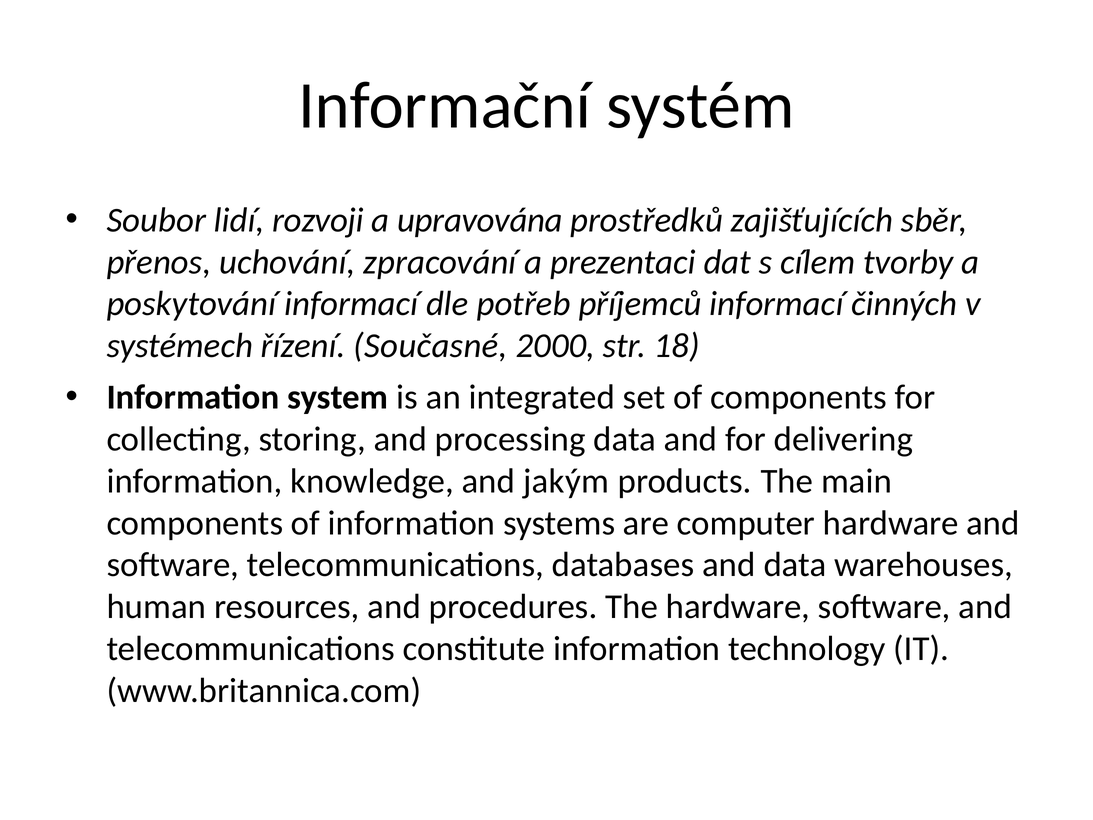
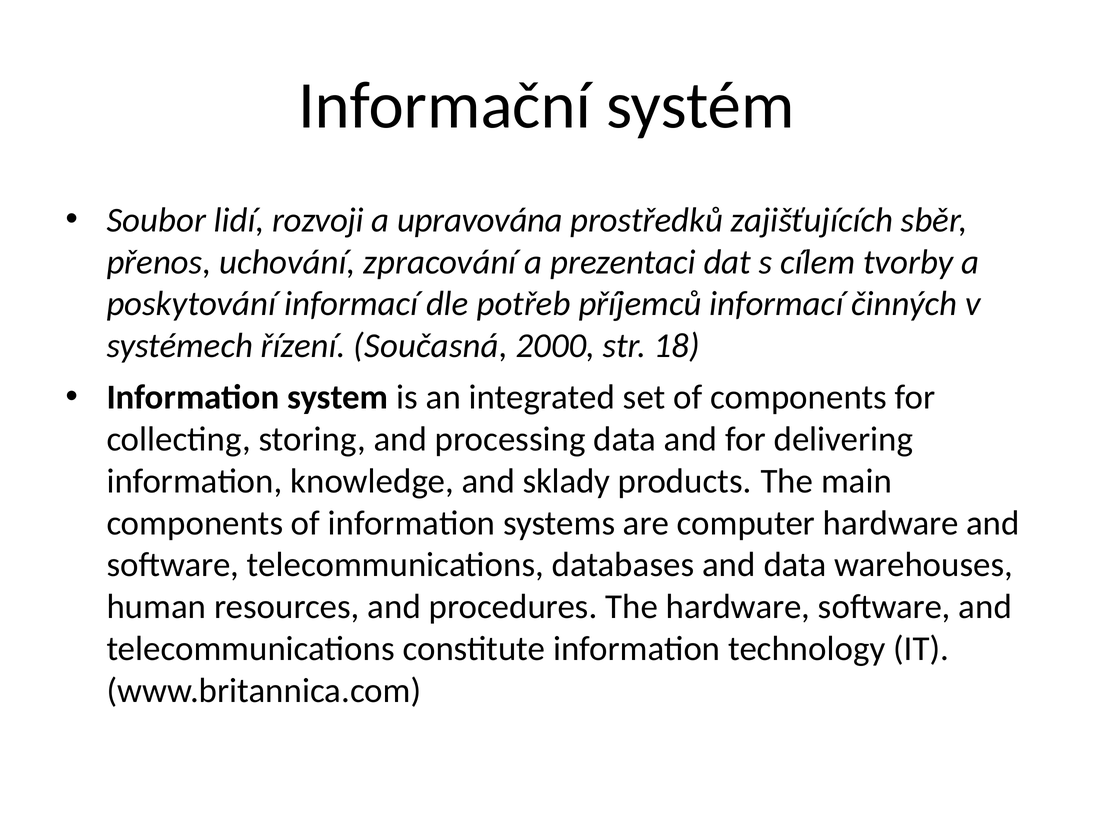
Současné: Současné -> Současná (431, 346)
jakým: jakým -> sklady (566, 481)
